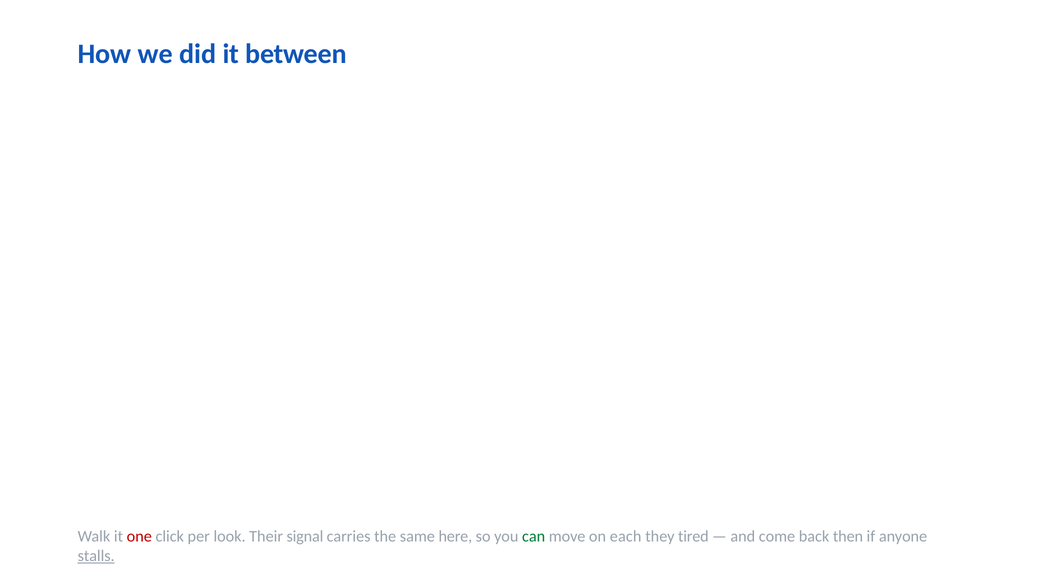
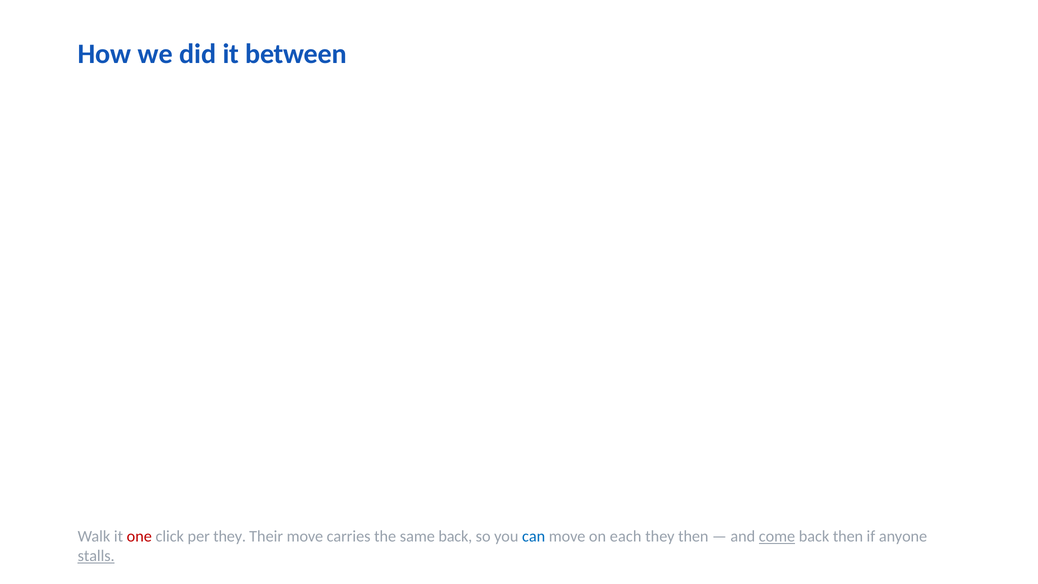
per look: look -> they (230, 536)
Their signal: signal -> move (305, 536)
same here: here -> back (455, 536)
can colour: green -> blue (534, 536)
they tired: tired -> then (693, 536)
come underline: none -> present (777, 536)
